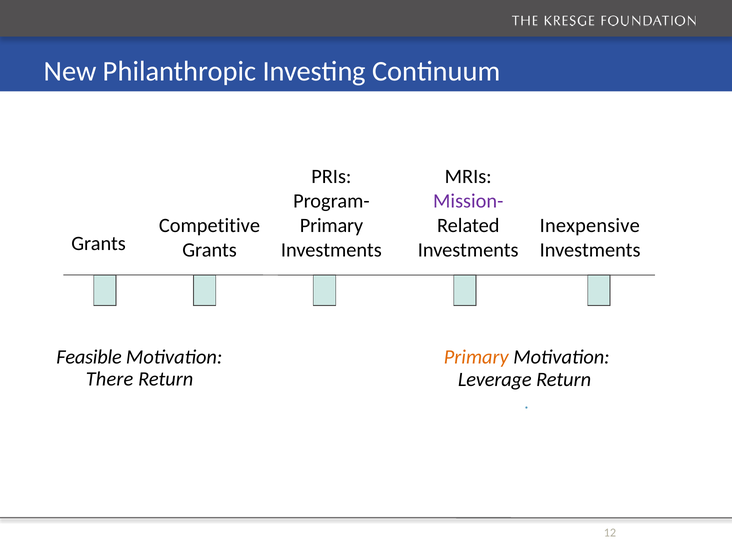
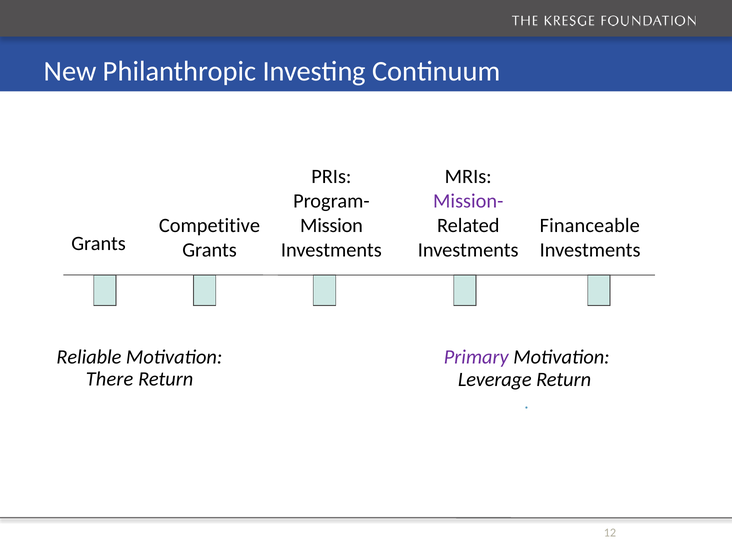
Primary: Primary -> Mission (331, 225)
Inexpensive: Inexpensive -> Financeable (590, 225)
Feasible: Feasible -> Reliable (89, 357)
Primary colour: orange -> purple (476, 357)
